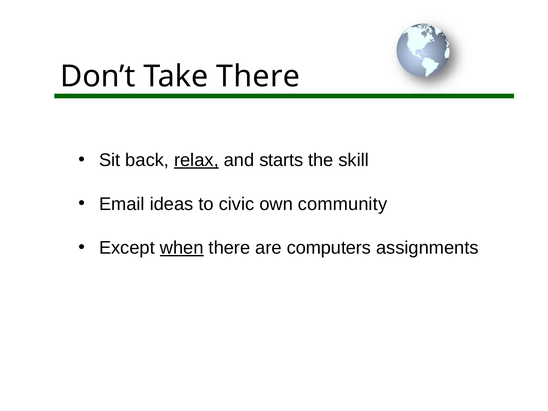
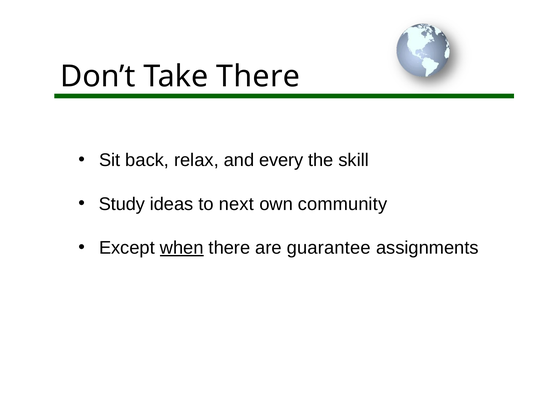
relax underline: present -> none (196, 160)
starts: starts -> every (281, 160)
Email: Email -> Study (122, 204)
civic: civic -> next (236, 204)
computers: computers -> guarantee (329, 248)
